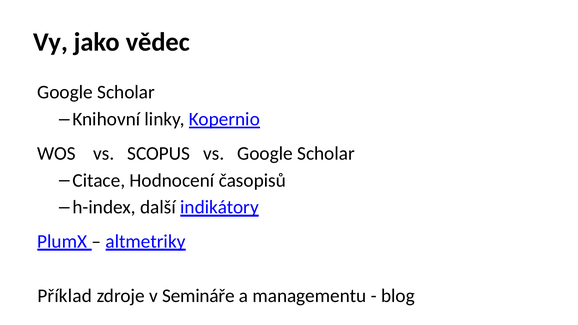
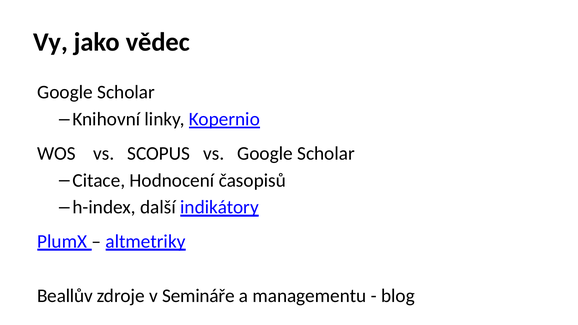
Příklad: Příklad -> Beallův (65, 296)
